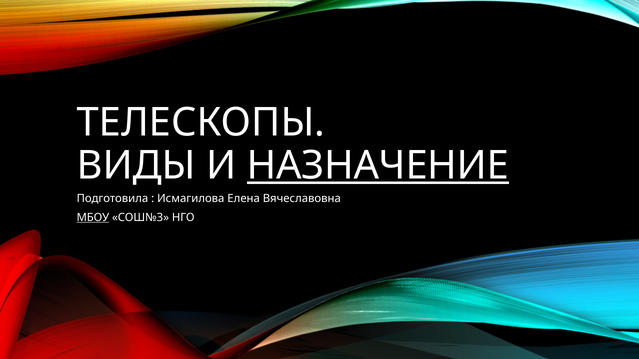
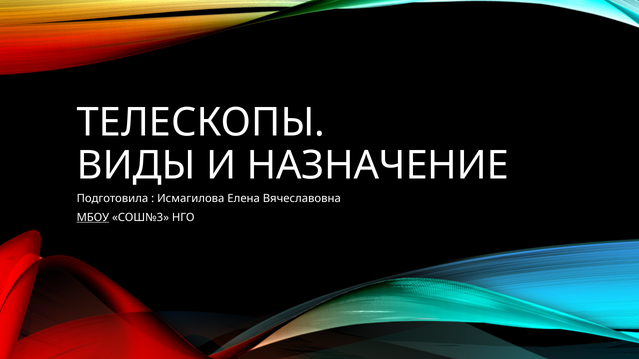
НАЗНАЧЕНИЕ underline: present -> none (378, 166)
